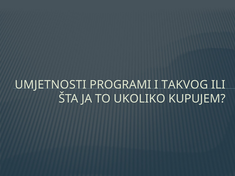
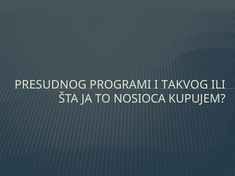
UMJETNOSTI: UMJETNOSTI -> PRESUDNOG (51, 85)
UKOLIKO: UKOLIKO -> NOSIOCA (140, 99)
